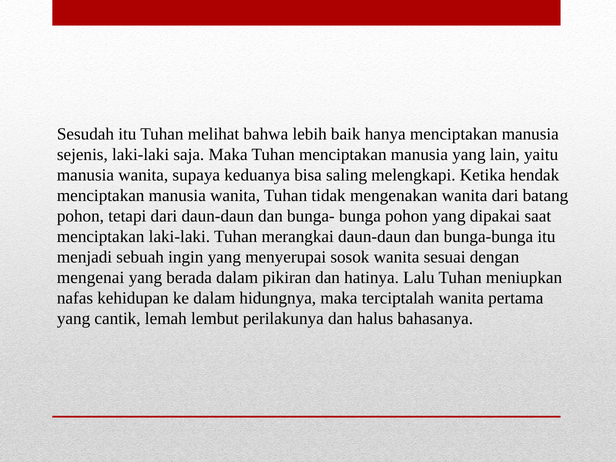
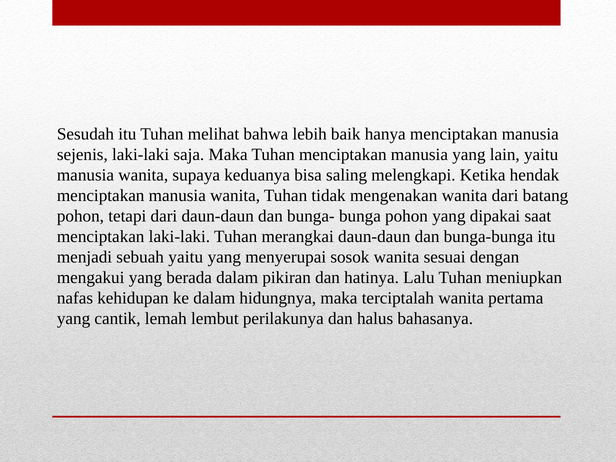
sebuah ingin: ingin -> yaitu (186, 257)
mengenai: mengenai -> mengakui (91, 278)
